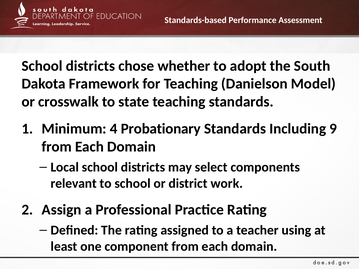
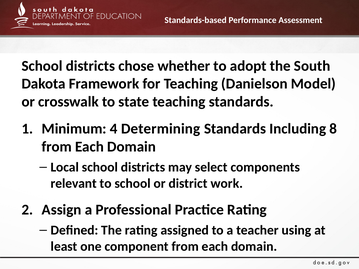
Probationary: Probationary -> Determining (161, 129)
9: 9 -> 8 (333, 129)
